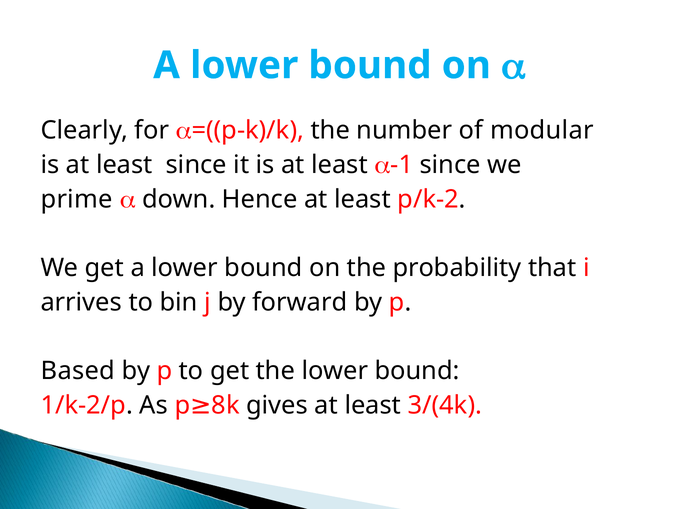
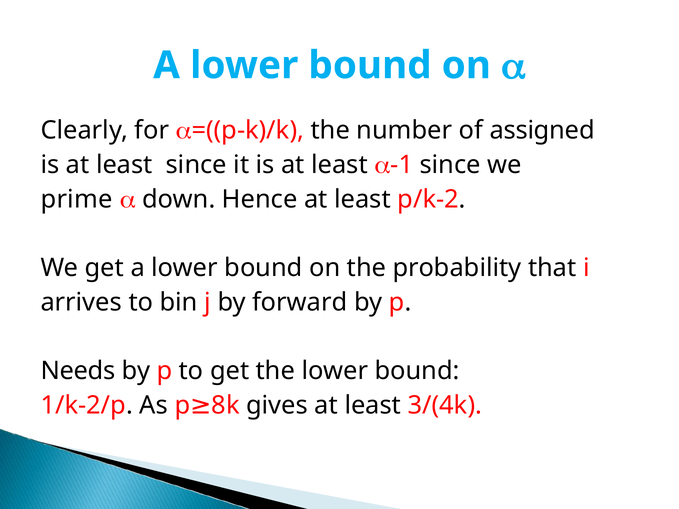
modular: modular -> assigned (542, 131)
Based: Based -> Needs (78, 371)
